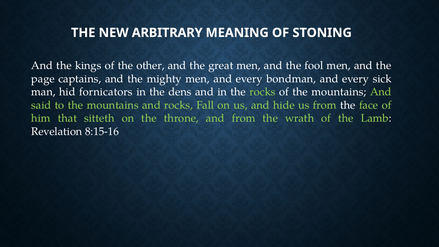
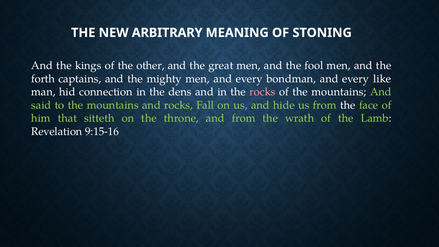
page: page -> forth (43, 79)
sick: sick -> like (382, 79)
fornicators: fornicators -> connection (106, 92)
rocks colour: light green -> pink (263, 92)
8:15-16: 8:15-16 -> 9:15-16 (102, 131)
